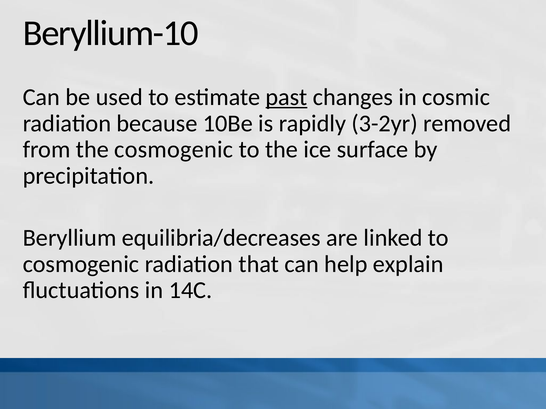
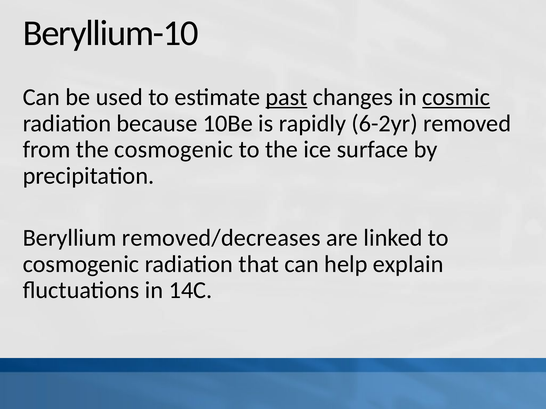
cosmic underline: none -> present (456, 97)
3-2yr: 3-2yr -> 6-2yr (385, 124)
equilibria/decreases: equilibria/decreases -> removed/decreases (221, 238)
